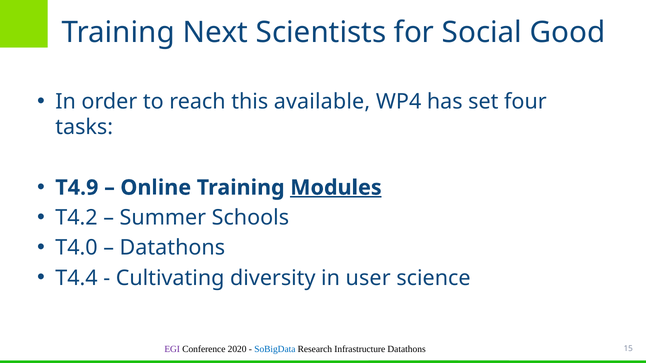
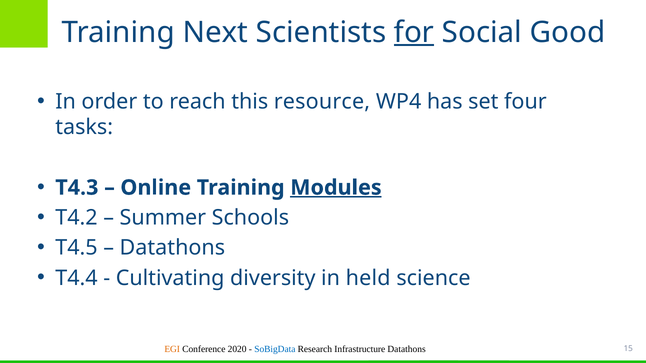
for underline: none -> present (414, 32)
available: available -> resource (322, 102)
T4.9: T4.9 -> T4.3 (77, 188)
T4.0: T4.0 -> T4.5 (76, 248)
user: user -> held (368, 278)
EGI colour: purple -> orange (172, 349)
